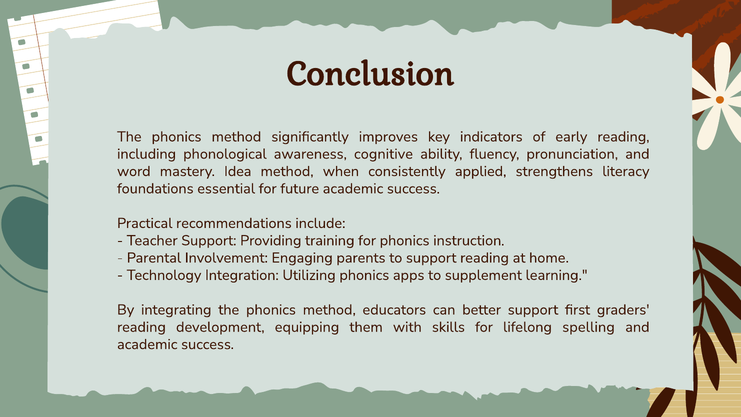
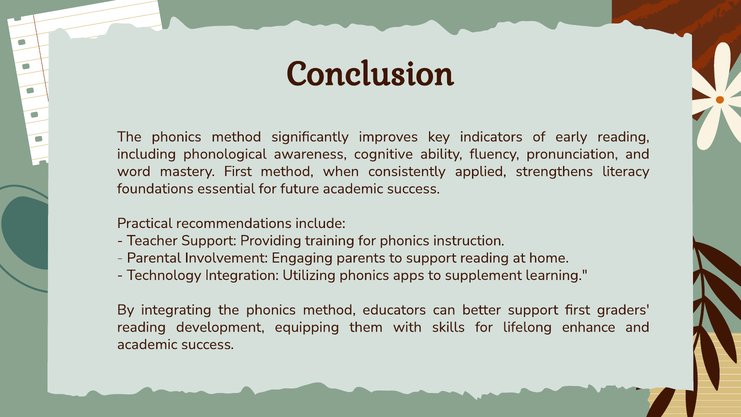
mastery Idea: Idea -> First (238, 171)
spelling: spelling -> enhance (589, 327)
